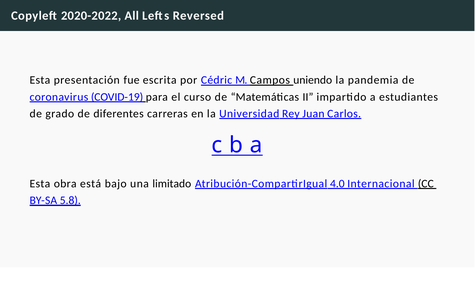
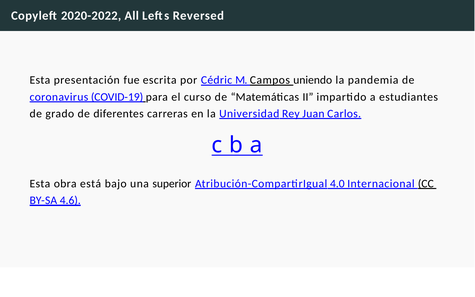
limitado: limitado -> superior (172, 183)
5.8: 5.8 -> 4.6 (70, 200)
